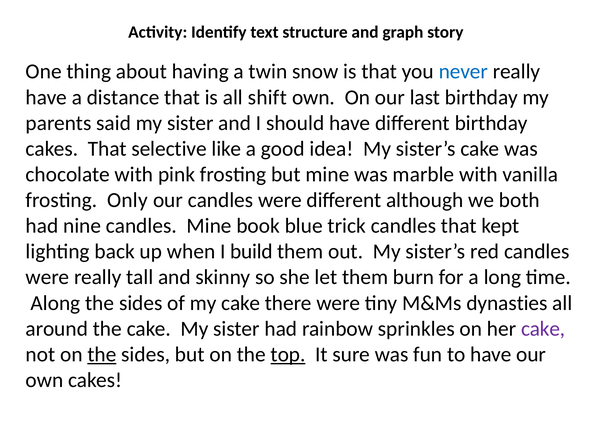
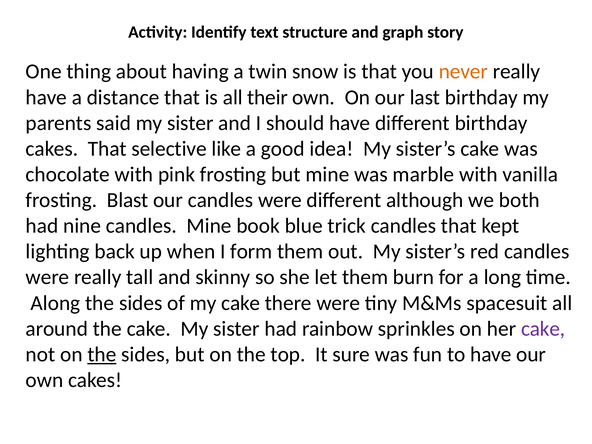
never colour: blue -> orange (463, 72)
shift: shift -> their (268, 97)
Only: Only -> Blast (128, 200)
build: build -> form (251, 252)
dynasties: dynasties -> spacesuit (507, 303)
top underline: present -> none (288, 354)
